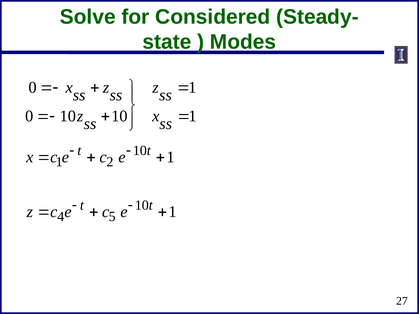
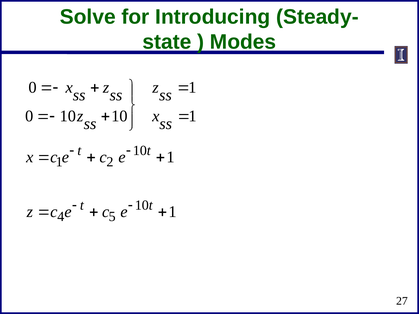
Considered: Considered -> Introducing (213, 17)
